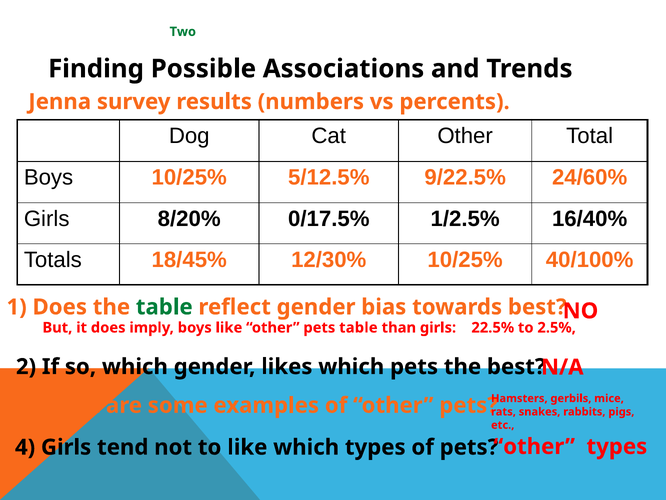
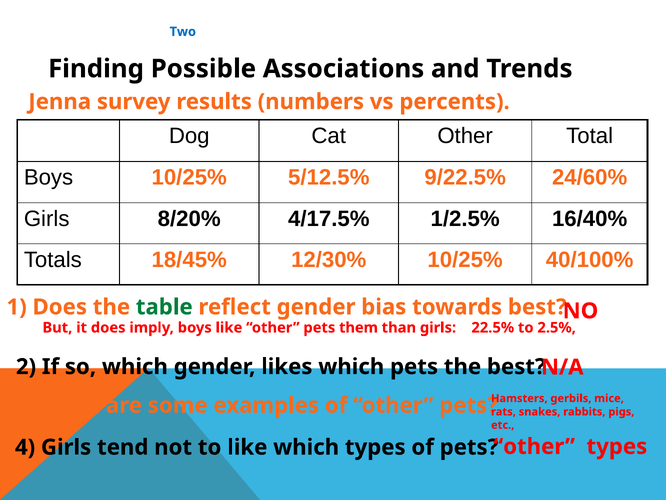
Two colour: green -> blue (183, 32)
0/17.5%: 0/17.5% -> 4/17.5% (329, 219)
pets table: table -> them (359, 327)
